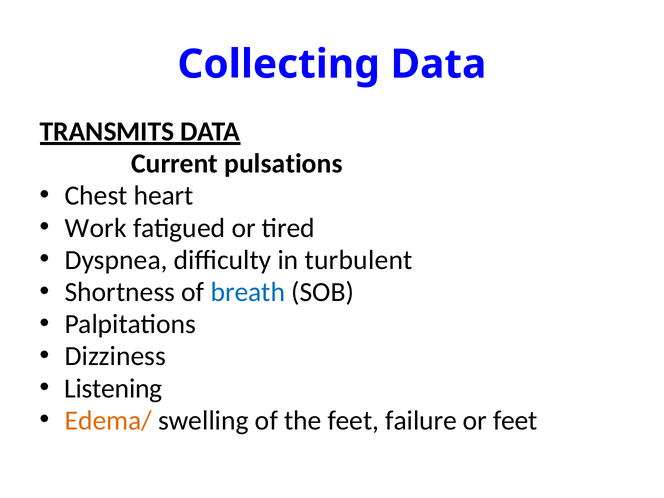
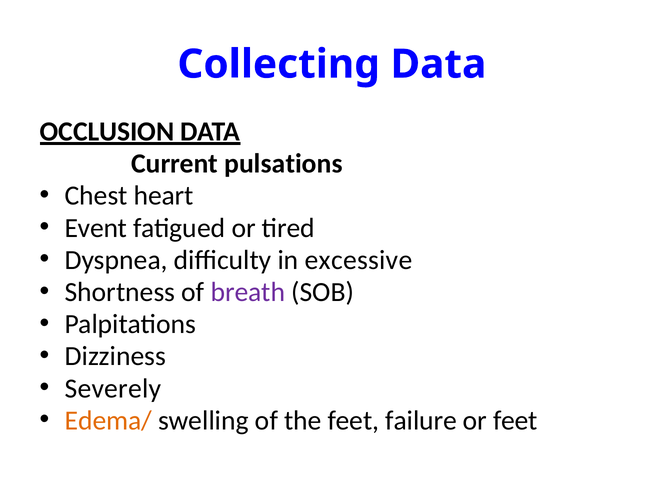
TRANSMITS: TRANSMITS -> OCCLUSION (107, 132)
Work: Work -> Event (96, 228)
turbulent: turbulent -> excessive (359, 260)
breath colour: blue -> purple (248, 292)
Listening: Listening -> Severely (113, 388)
